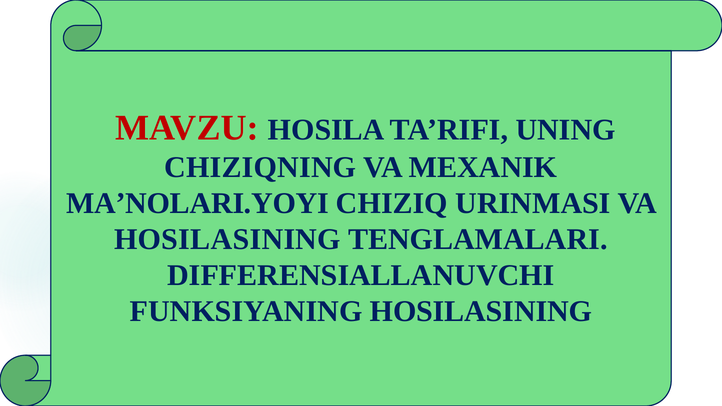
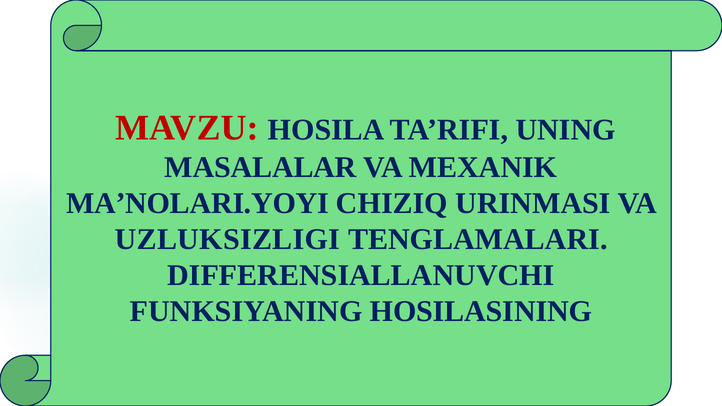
CHIZIQNING: CHIZIQNING -> MASALALAR (261, 167)
HOSILASINING: HOSILASINING -> UZLUKSIZLIGI (227, 239)
